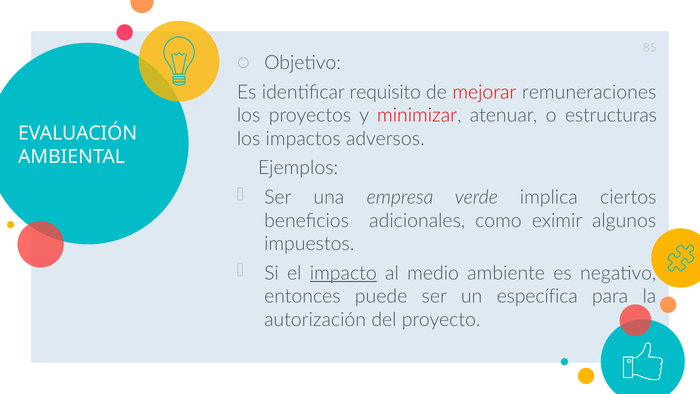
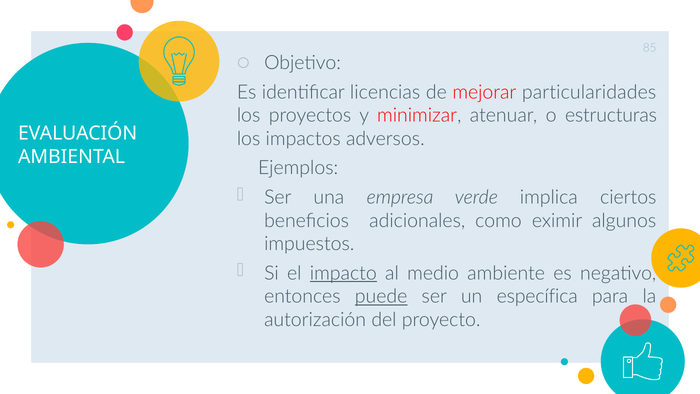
requisito: requisito -> licencias (385, 92)
remuneraciones: remuneraciones -> particularidades (589, 92)
puede underline: none -> present (381, 296)
